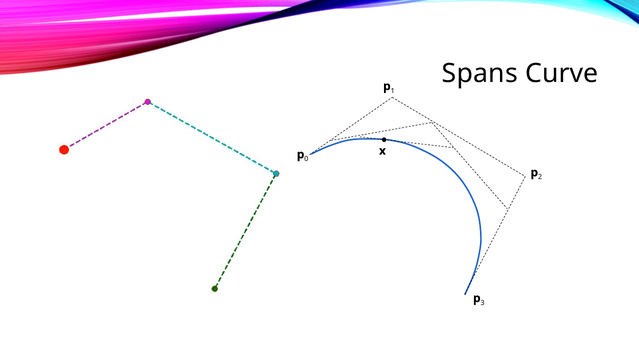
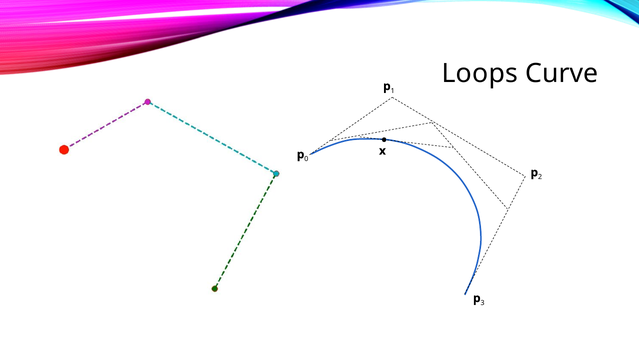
Spans: Spans -> Loops (480, 74)
